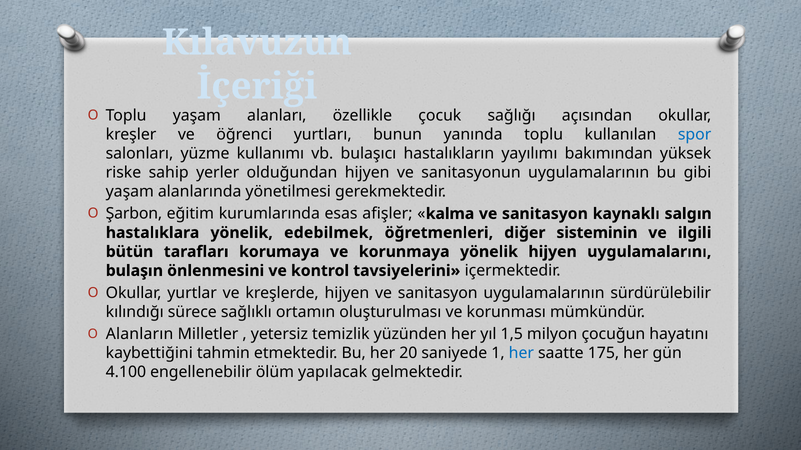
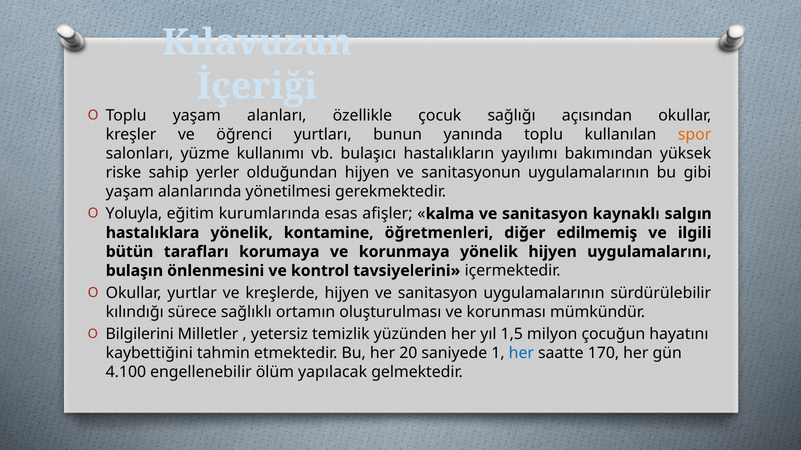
spor colour: blue -> orange (695, 135)
Şarbon: Şarbon -> Yoluyla (134, 214)
edebilmek: edebilmek -> kontamine (329, 233)
sisteminin: sisteminin -> edilmemiş (597, 233)
Alanların: Alanların -> Bilgilerini (140, 335)
175: 175 -> 170 (603, 354)
